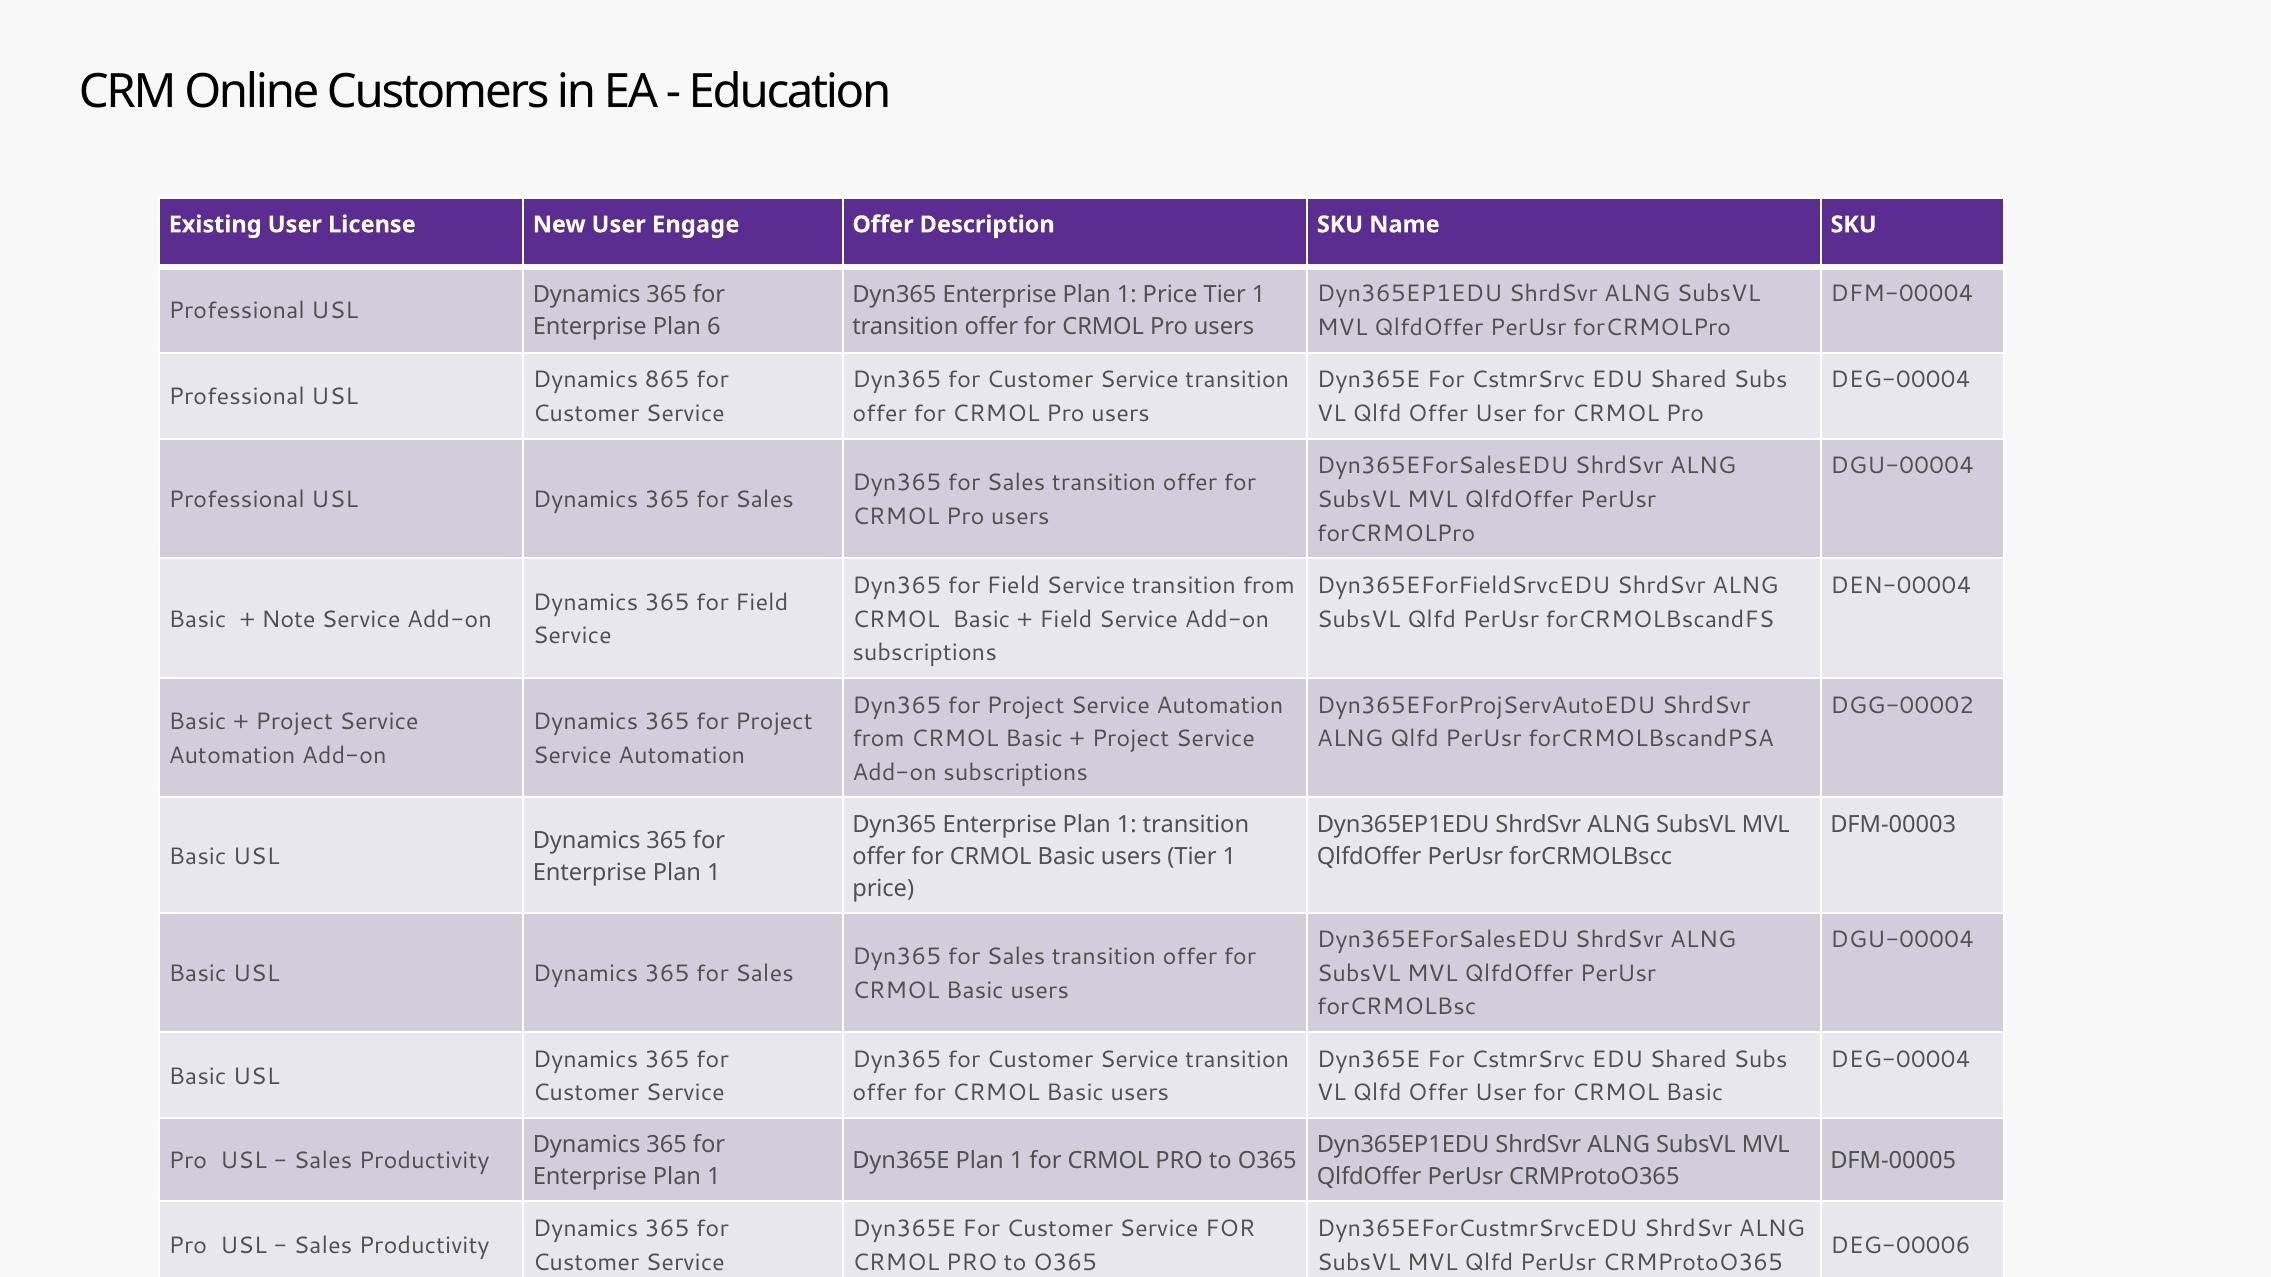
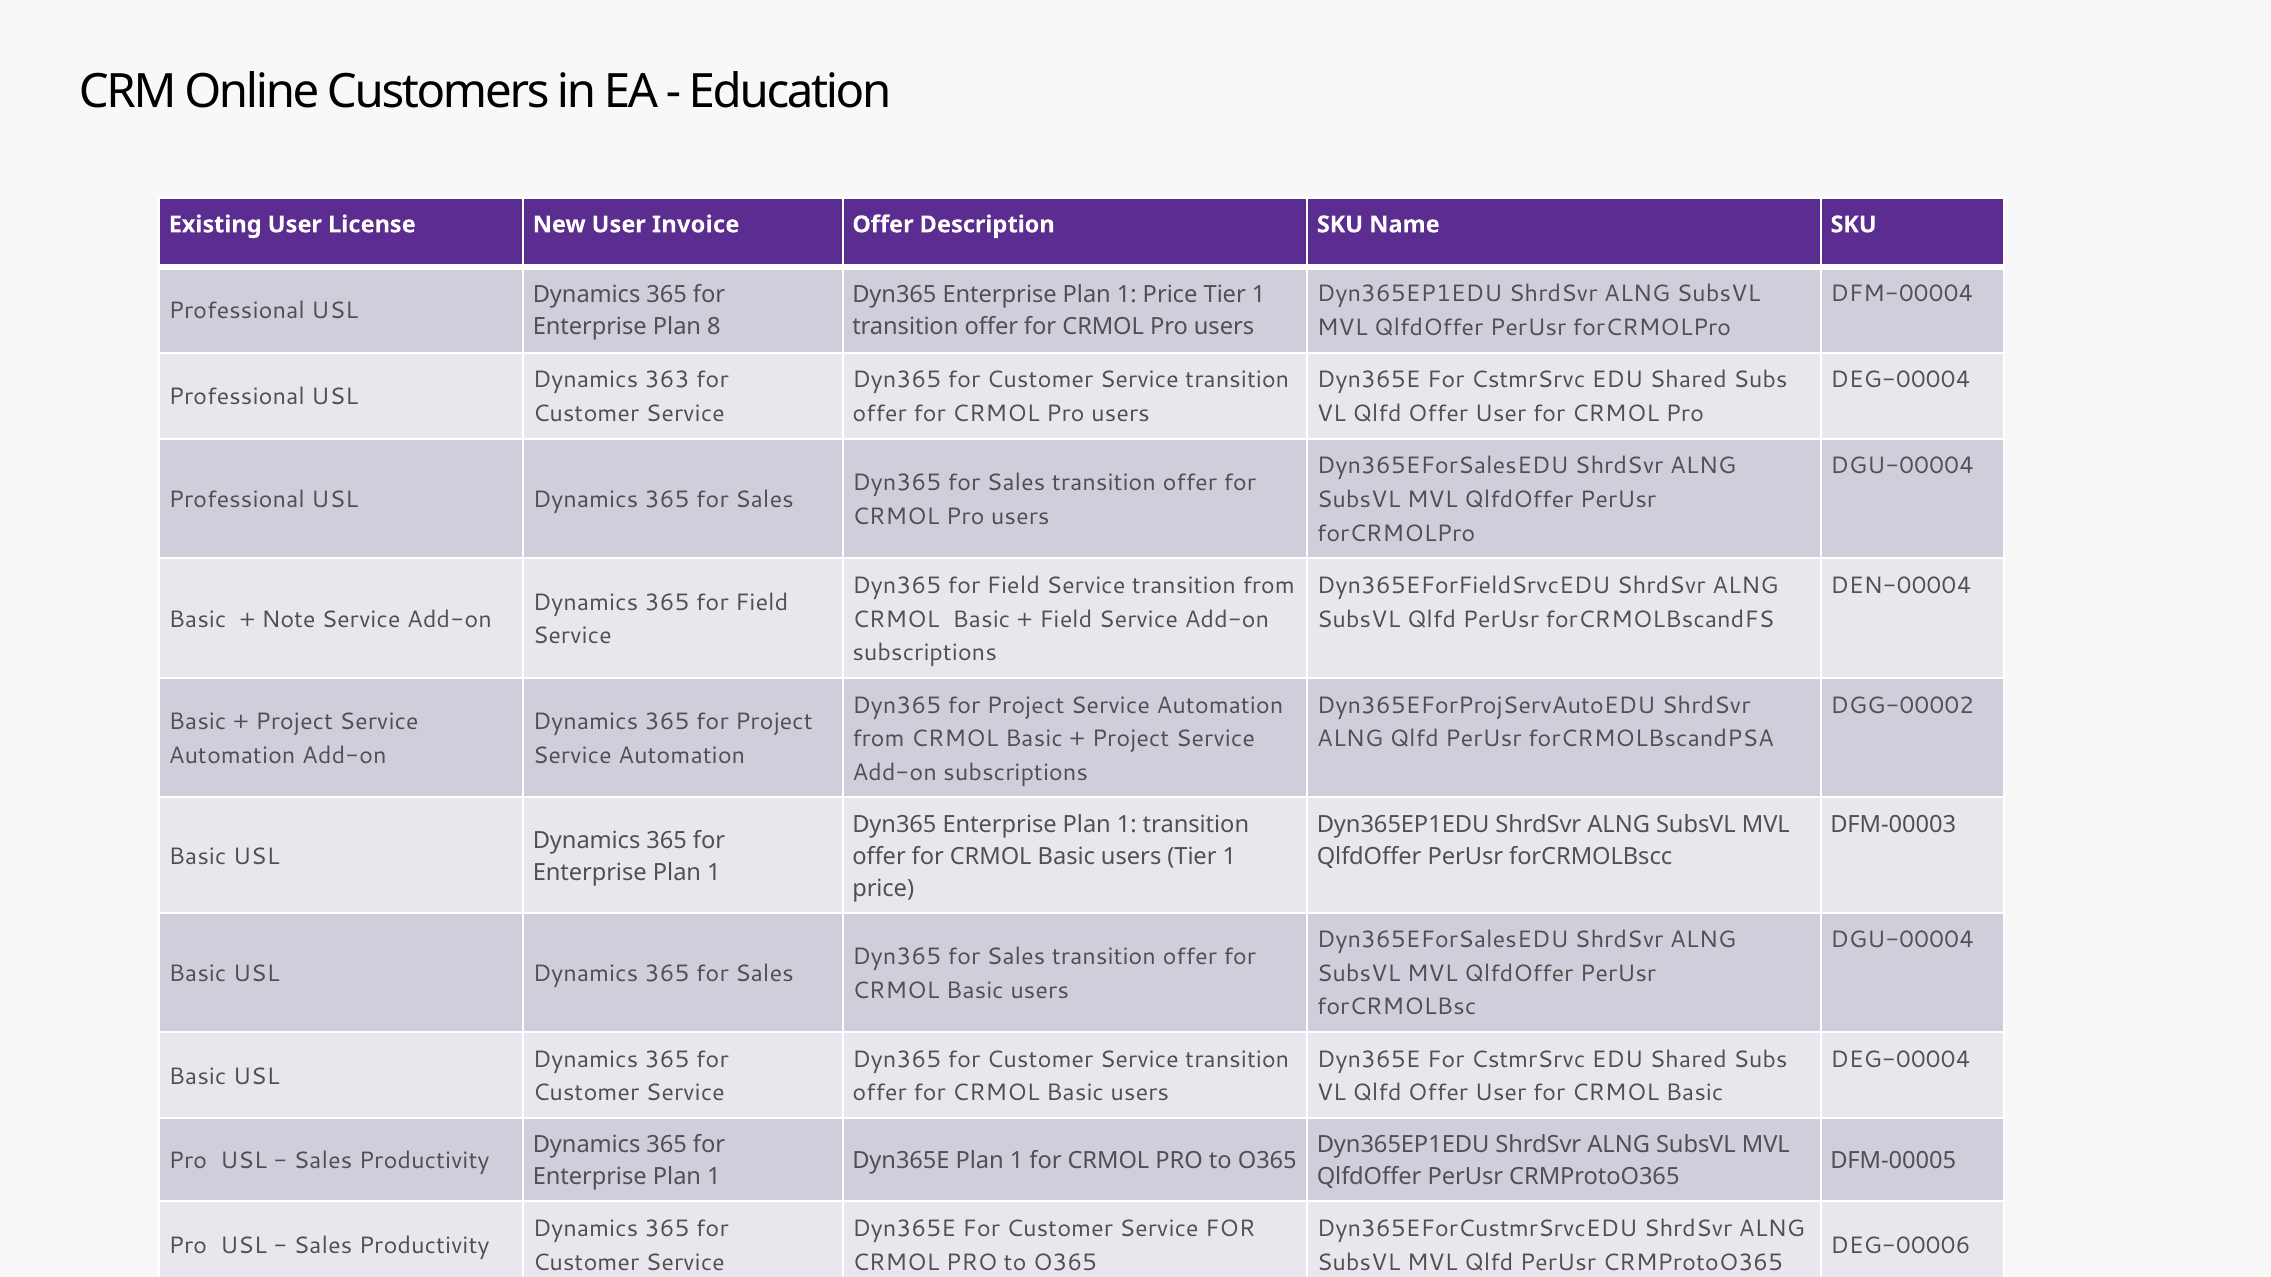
Engage: Engage -> Invoice (696, 225)
6: 6 -> 8 (714, 327)
865: 865 -> 363 (667, 380)
